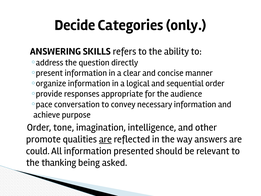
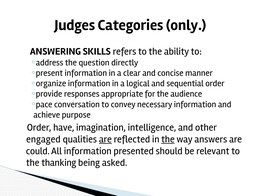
Decide: Decide -> Judges (75, 25)
tone: tone -> have (64, 127)
promote: promote -> engaged (43, 139)
the underline: none -> present (168, 139)
